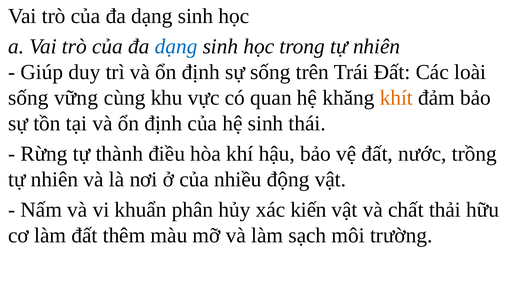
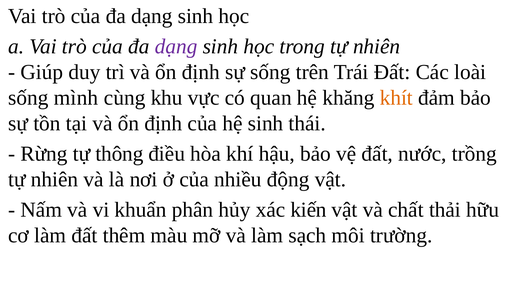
dạng colour: blue -> purple (176, 47)
vững: vững -> mình (76, 98)
thành: thành -> thông (119, 154)
